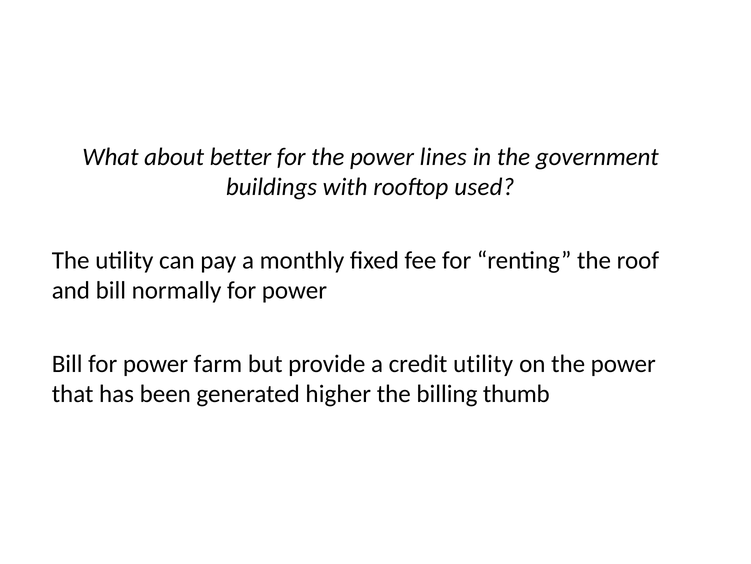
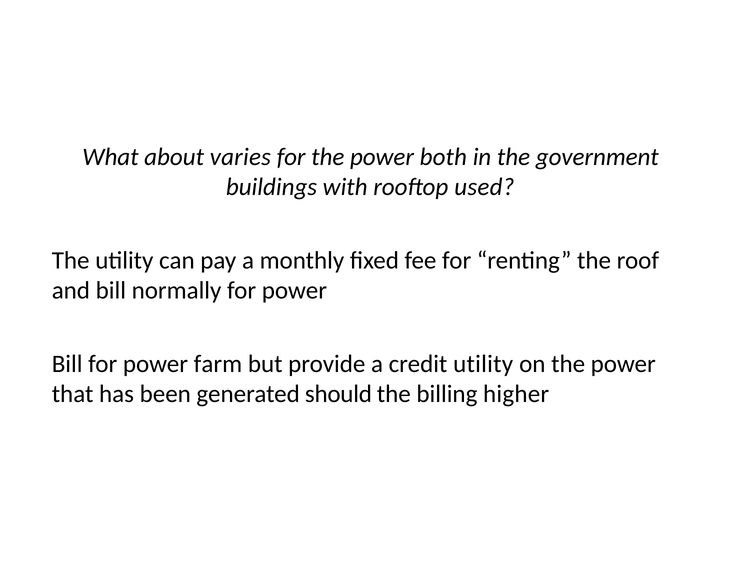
better: better -> varies (240, 157)
lines: lines -> both (443, 157)
higher: higher -> should (338, 394)
thumb: thumb -> higher (516, 394)
